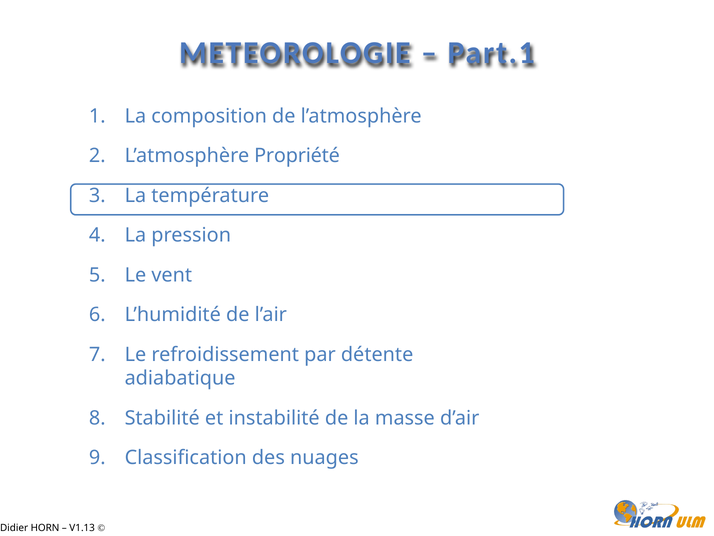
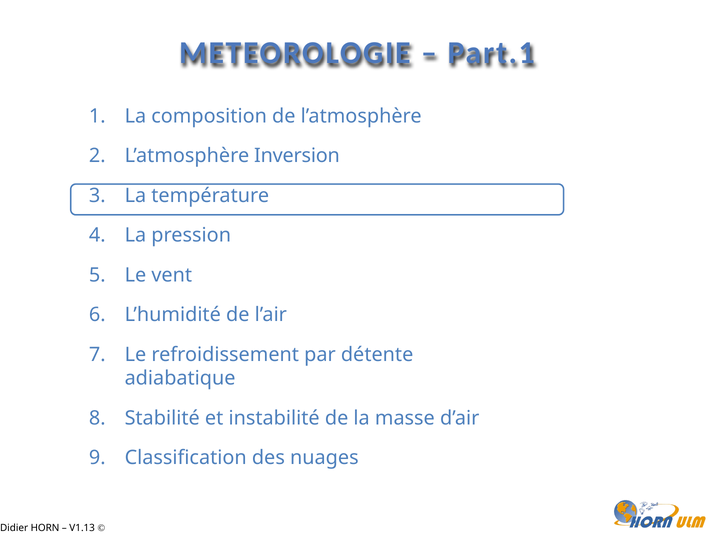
Propriété: Propriété -> Inversion (297, 156)
